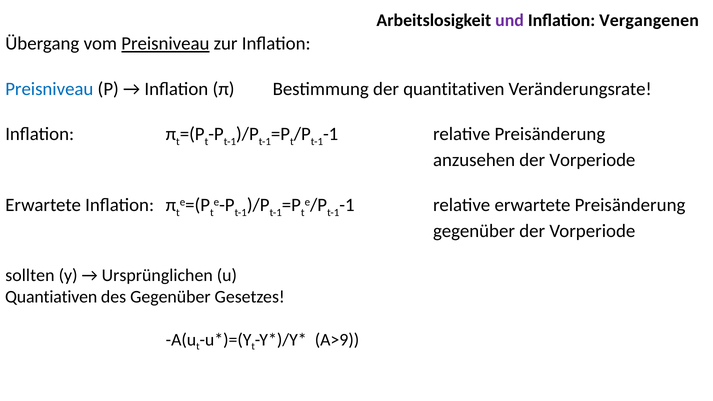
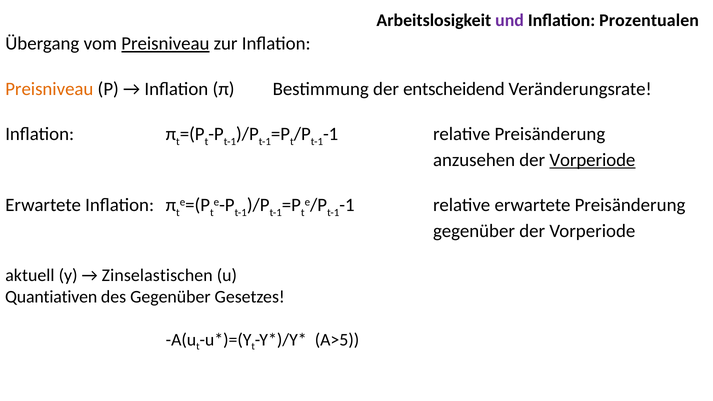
Vergangenen: Vergangenen -> Prozentualen (649, 20)
Preisniveau colour: blue -> orange (49, 89)
quantitativen: quantitativen -> entscheidend (454, 89)
Vorperiode underline: none -> present (592, 160)
sollten: sollten -> aktuell (30, 276)
Ursprünglichen: Ursprünglichen -> Zinselastischen (157, 276)
A>9: A>9 -> A>5 (337, 340)
